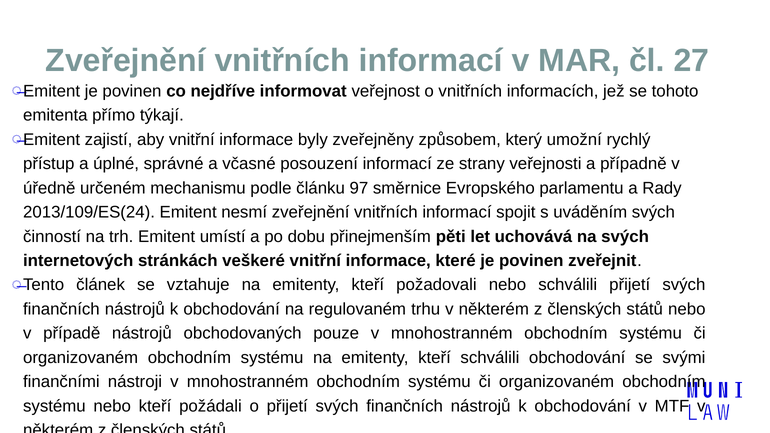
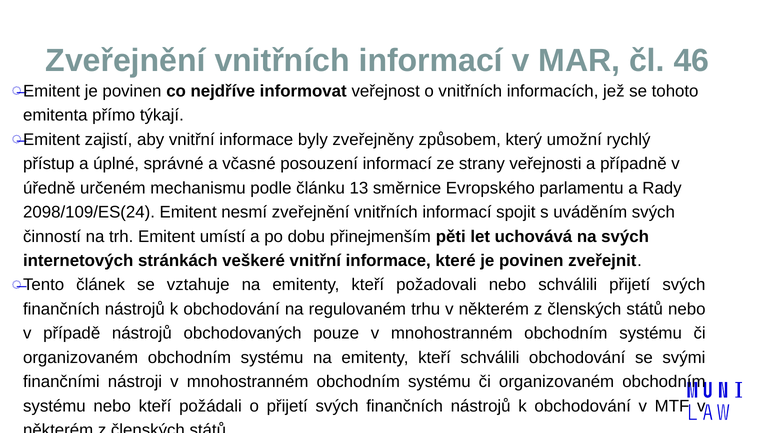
27: 27 -> 46 (692, 61)
97: 97 -> 13 (359, 188)
2013/109/ES(24: 2013/109/ES(24 -> 2098/109/ES(24 (89, 212)
